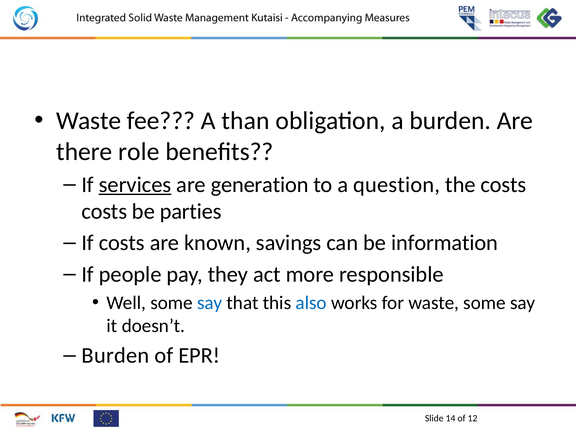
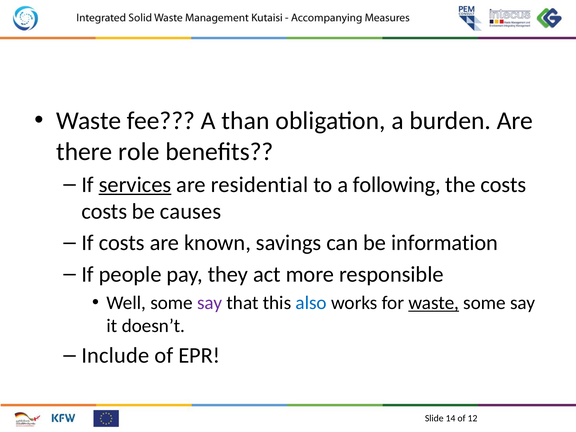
generation: generation -> residential (259, 185)
question: question -> following (397, 185)
parties: parties -> causes (191, 212)
say colour: blue -> purple (210, 303)
waste underline: none -> present (434, 303)
Burden: Burden -> Include (115, 356)
